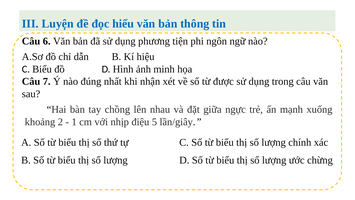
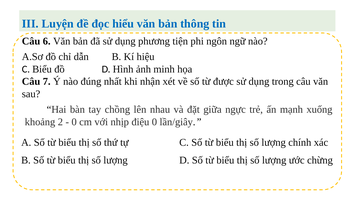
1: 1 -> 0 (74, 122)
điệu 5: 5 -> 0 (154, 122)
